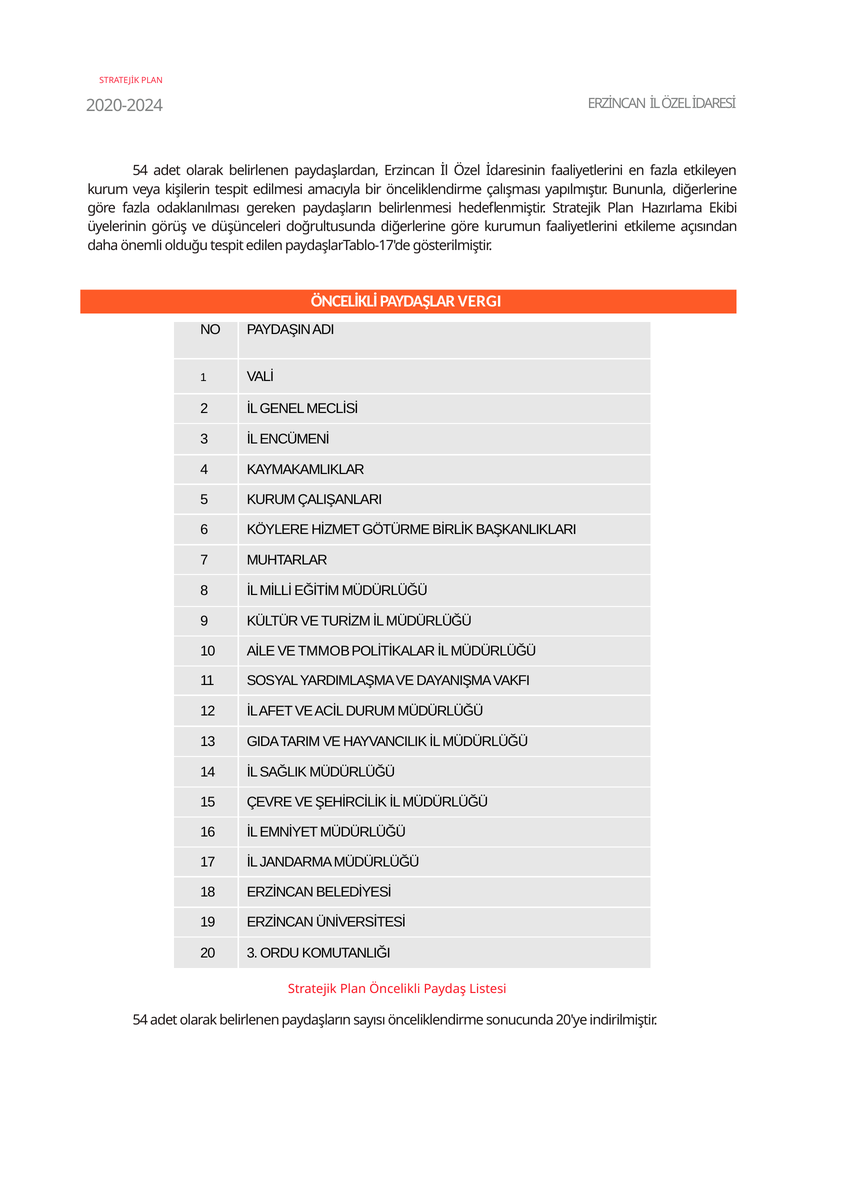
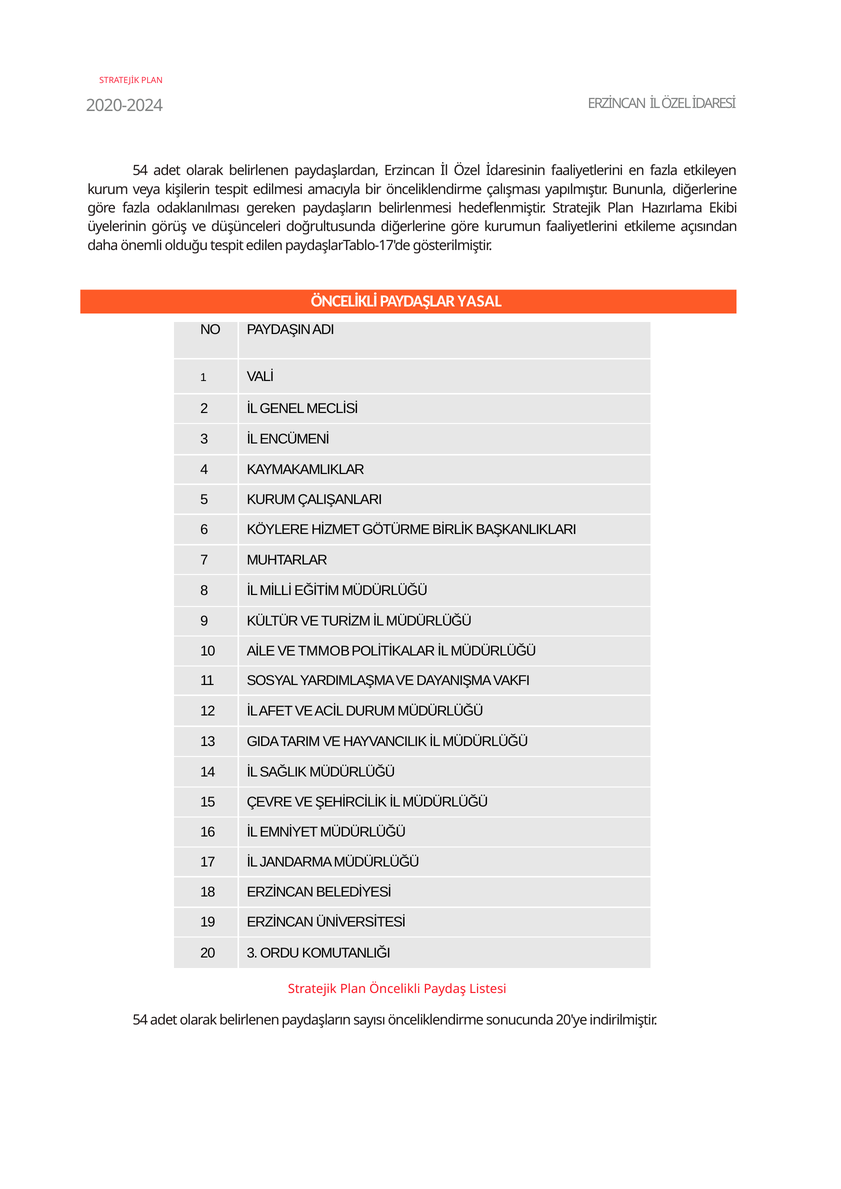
VERGI: VERGI -> YASAL (480, 301)
